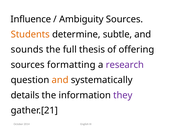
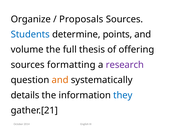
Influence: Influence -> Organize (31, 19)
Ambiguity: Ambiguity -> Proposals (81, 19)
Students colour: orange -> blue (30, 34)
subtle: subtle -> points (117, 34)
sounds: sounds -> volume (27, 50)
they colour: purple -> blue (123, 95)
